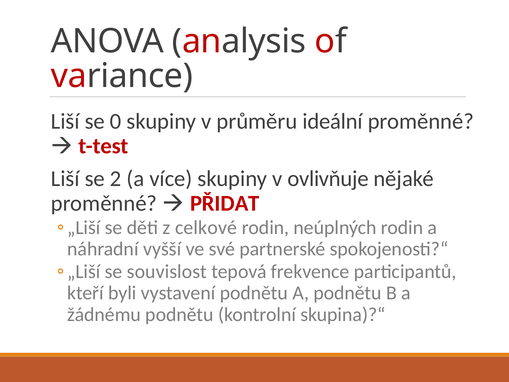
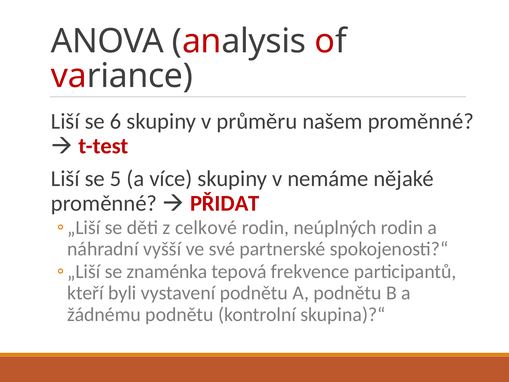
0: 0 -> 6 (116, 121)
ideální: ideální -> našem (333, 121)
2: 2 -> 5 (116, 179)
ovlivňuje: ovlivňuje -> nemáme (328, 179)
souvislost: souvislost -> znaménka (167, 272)
